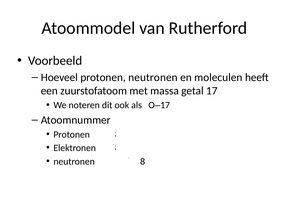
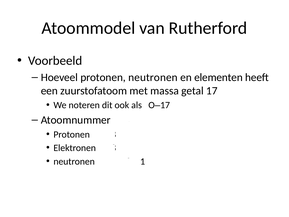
moleculen: moleculen -> elementen (218, 77)
8: 8 -> 1 (143, 161)
